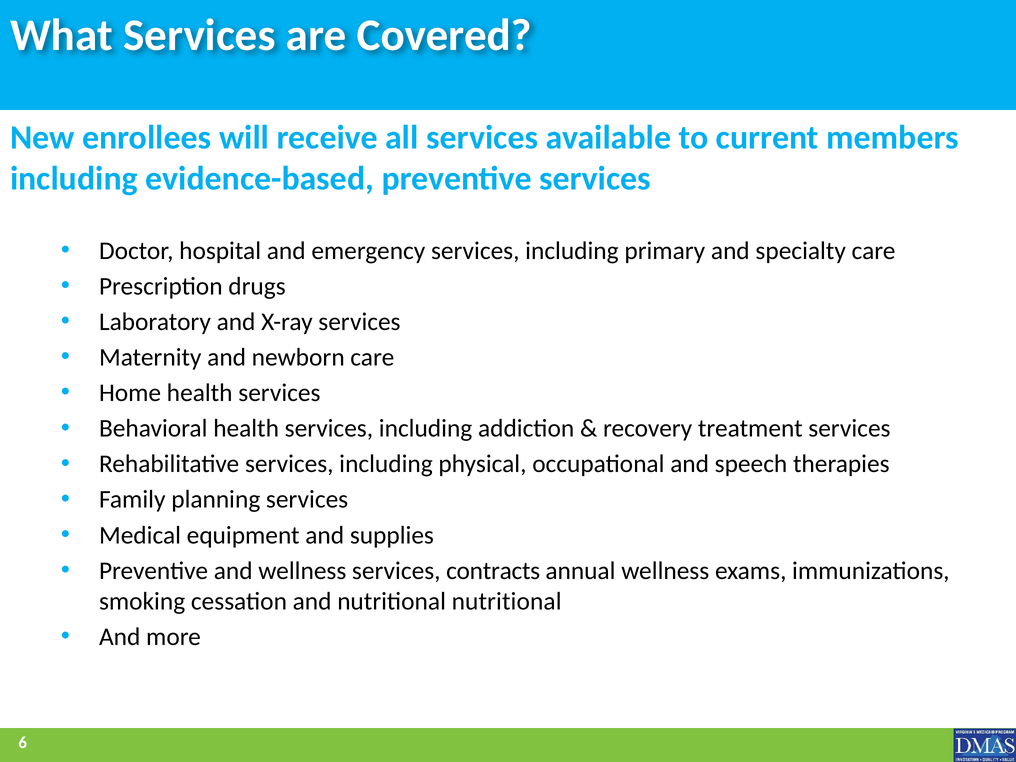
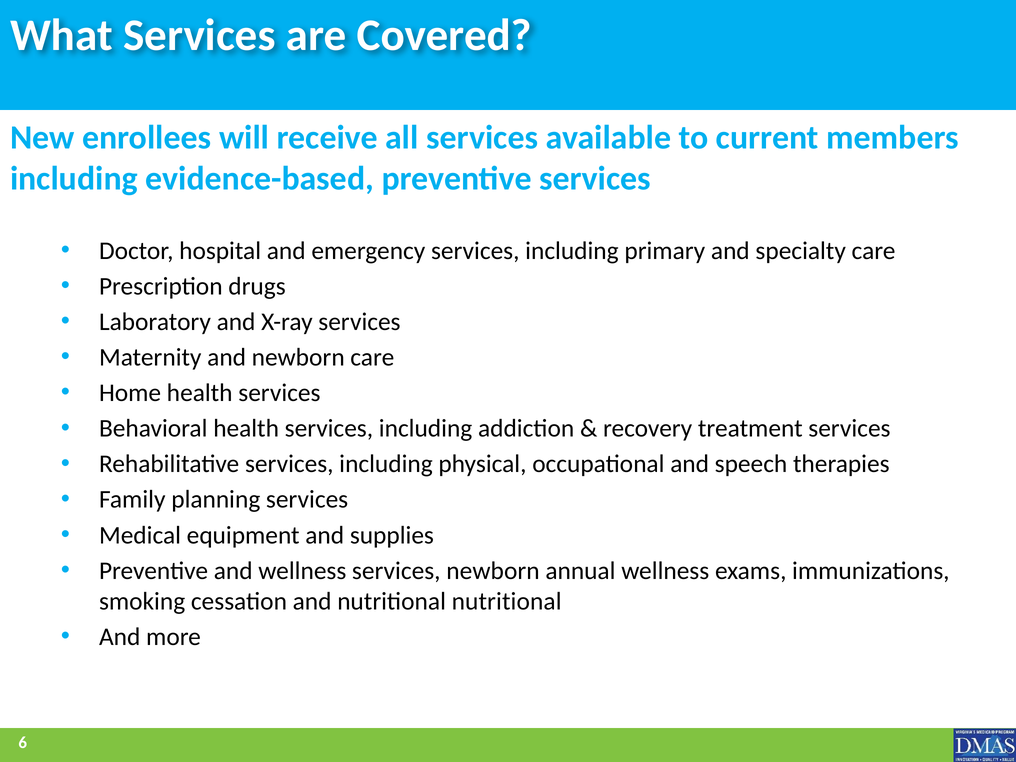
services contracts: contracts -> newborn (493, 571)
